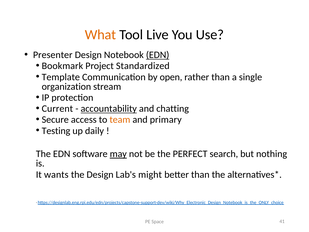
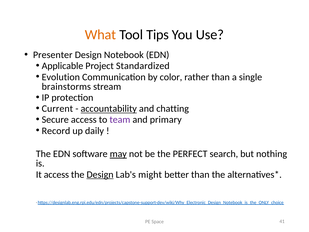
Live: Live -> Tips (158, 35)
EDN underline: present -> none (158, 55)
Bookmark: Bookmark -> Applicable (62, 66)
Template: Template -> Evolution (61, 77)
open: open -> color (171, 77)
organization: organization -> brainstorms (66, 87)
team colour: orange -> purple (120, 120)
Testing: Testing -> Record (56, 131)
It wants: wants -> access (56, 174)
Design underline: none -> present (100, 174)
